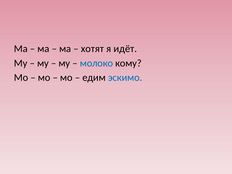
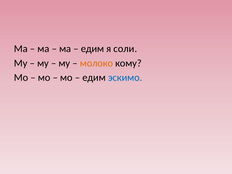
хотят: хотят -> едим (92, 49)
идёт: идёт -> соли (125, 49)
молоко colour: blue -> orange (96, 63)
